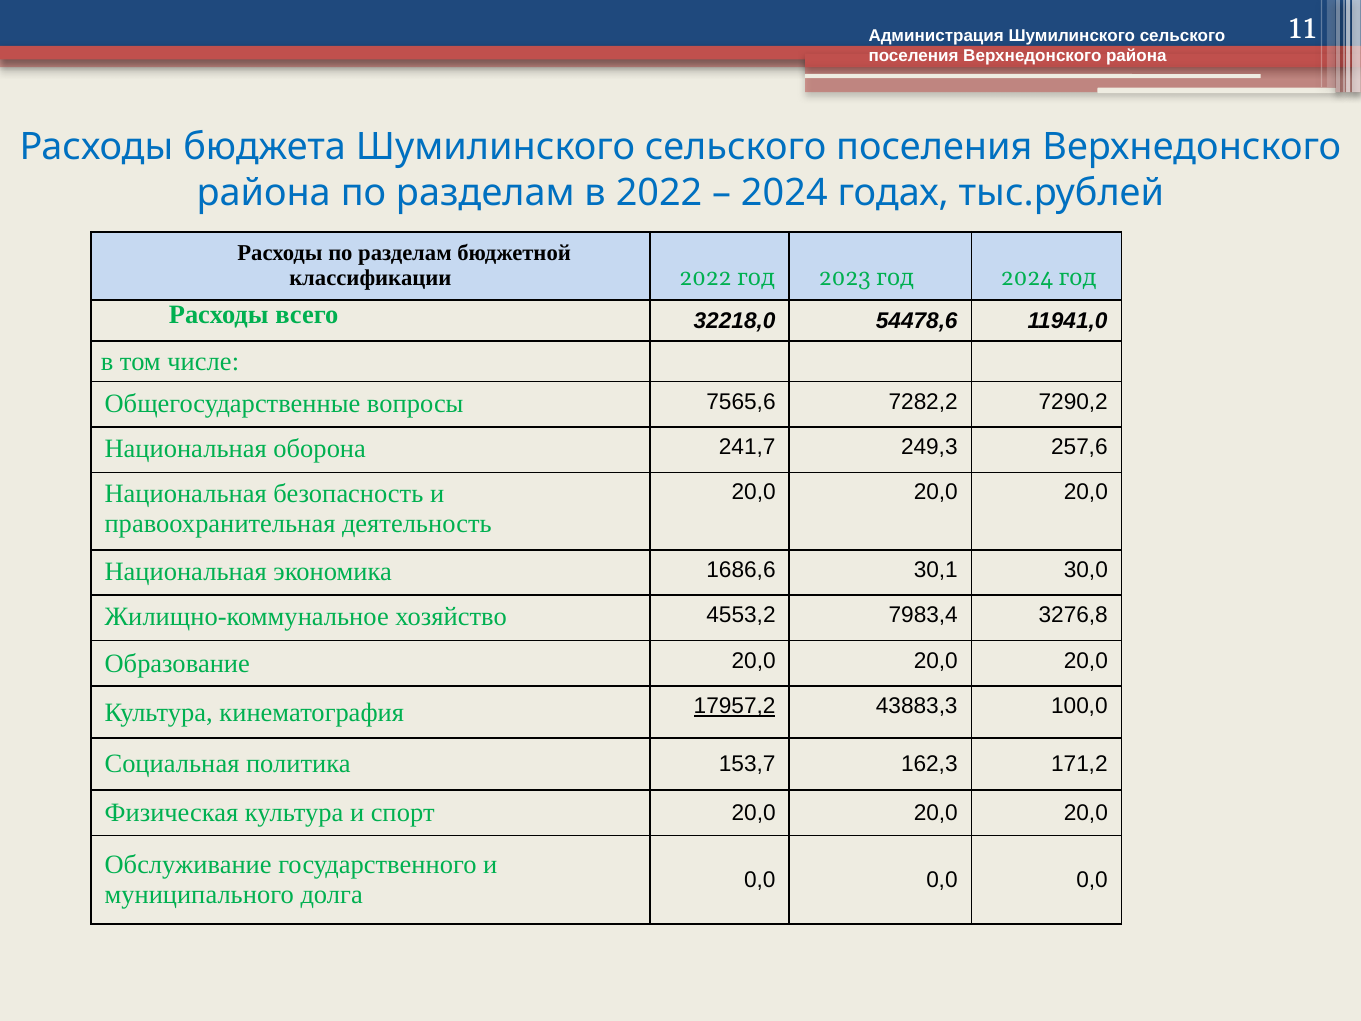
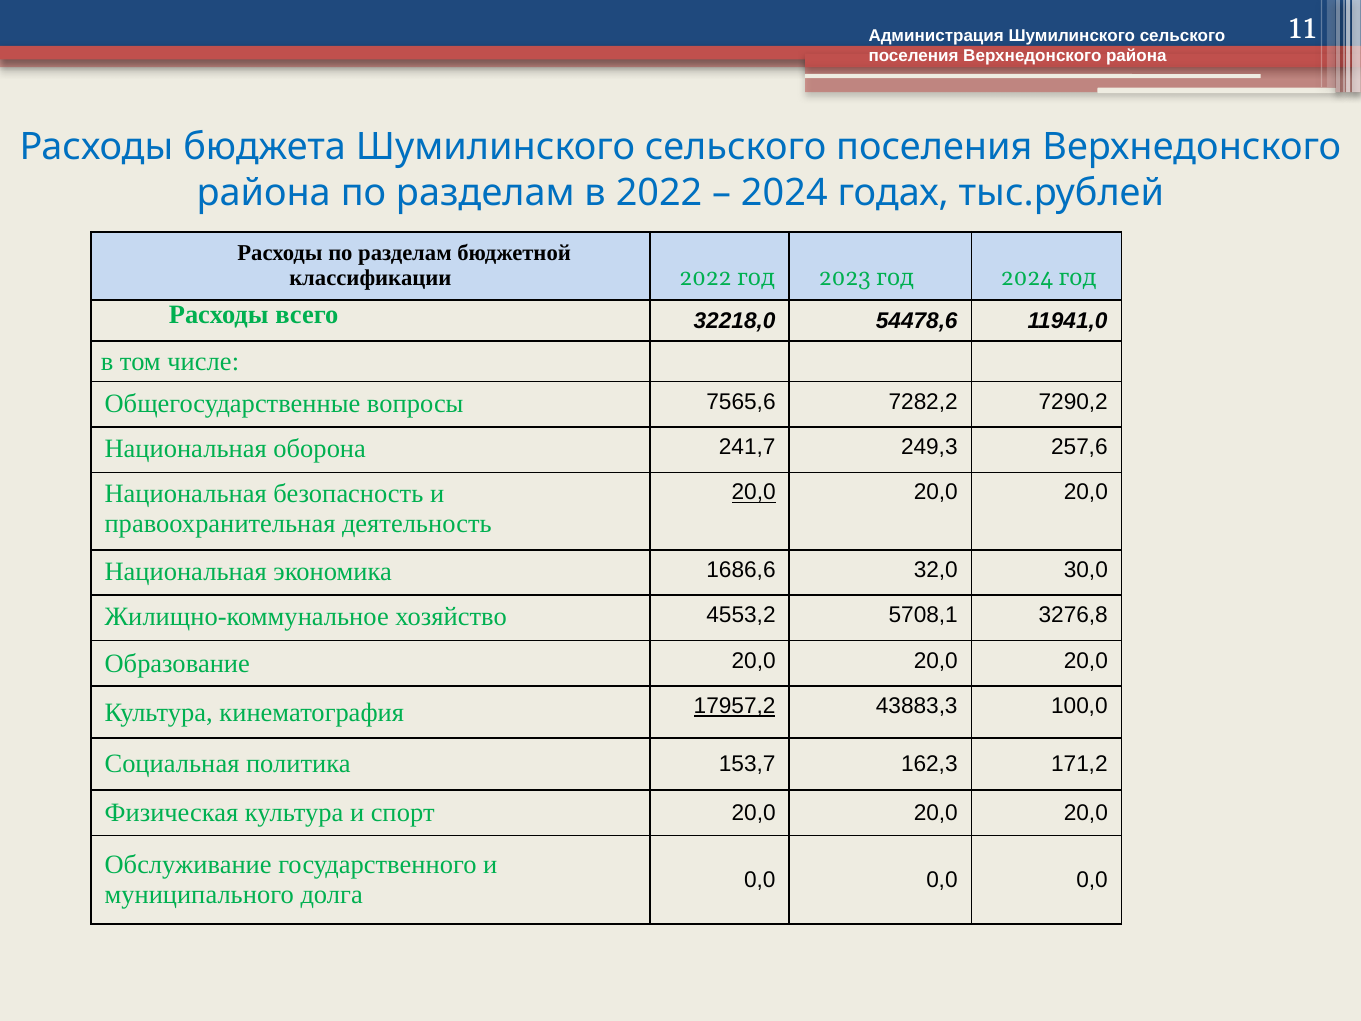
20,0 underline: none -> present (754, 492)
30,1: 30,1 -> 32,0 (936, 570)
7983,4: 7983,4 -> 5708,1 (923, 615)
